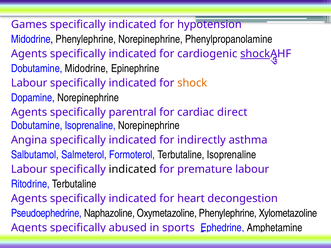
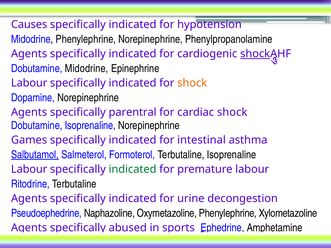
Games: Games -> Causes (29, 25)
cardiac direct: direct -> shock (232, 112)
Angina: Angina -> Games (29, 140)
indirectly: indirectly -> intestinal (201, 140)
Salbutamol underline: none -> present (35, 155)
indicated colour: black -> green (133, 169)
heart: heart -> urine (191, 199)
